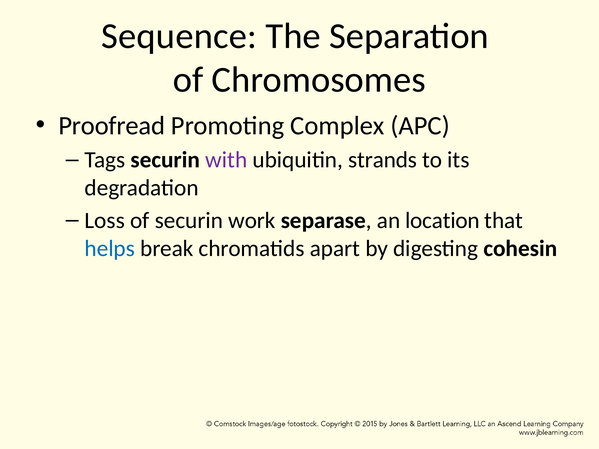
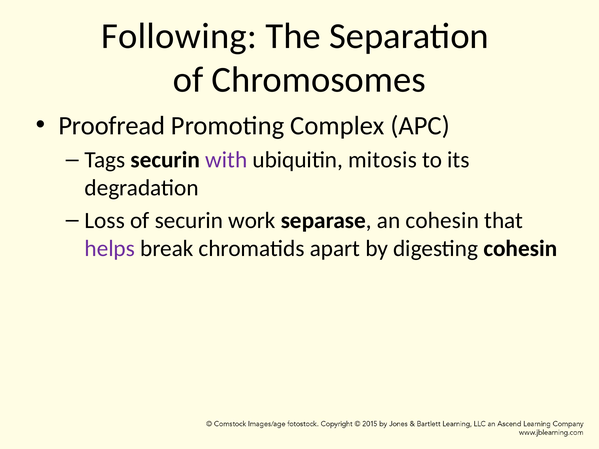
Sequence: Sequence -> Following (179, 36)
strands: strands -> mitosis (383, 160)
an location: location -> cohesin (442, 221)
helps colour: blue -> purple (110, 249)
